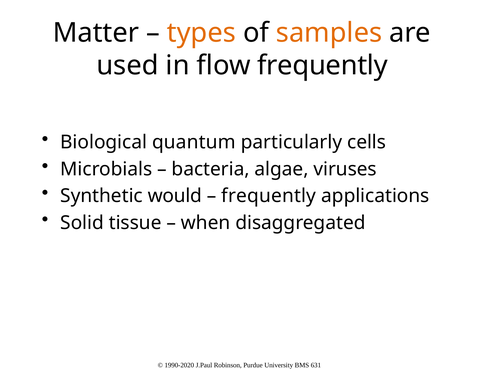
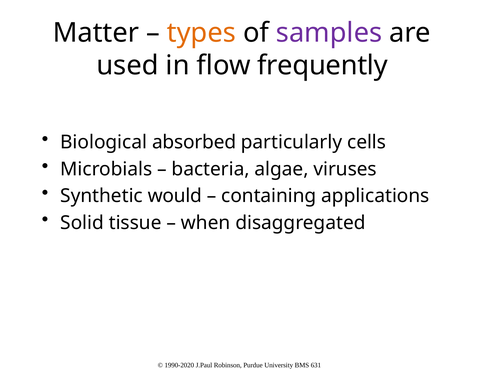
samples colour: orange -> purple (329, 33)
quantum: quantum -> absorbed (194, 142)
frequently: frequently -> containing (269, 196)
